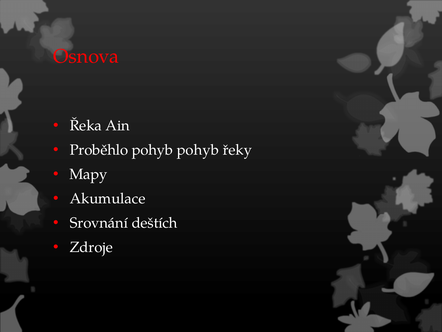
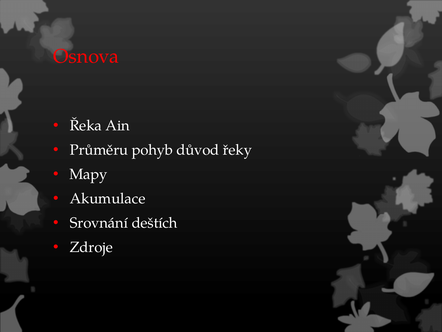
Proběhlo: Proběhlo -> Průměru (99, 150)
pohyb pohyb: pohyb -> důvod (198, 150)
